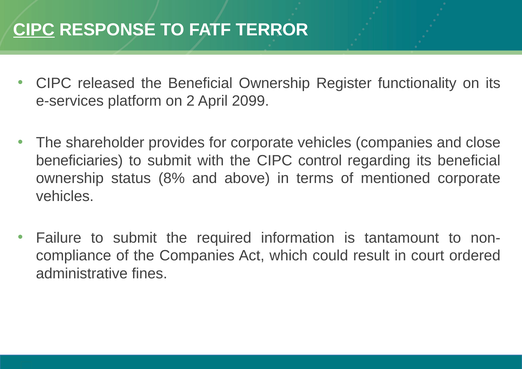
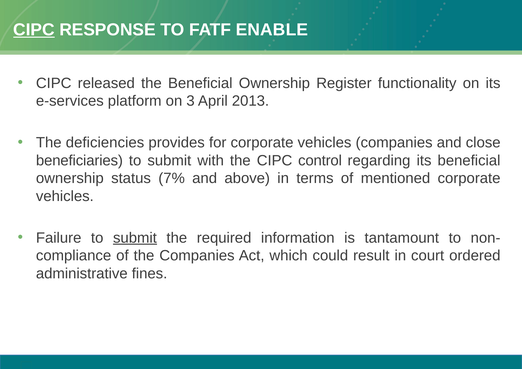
TERROR: TERROR -> ENABLE (272, 30)
2: 2 -> 3 (191, 101)
2099: 2099 -> 2013 (251, 101)
shareholder: shareholder -> deficiencies (105, 143)
8%: 8% -> 7% (172, 178)
submit underline: none -> present (135, 238)
